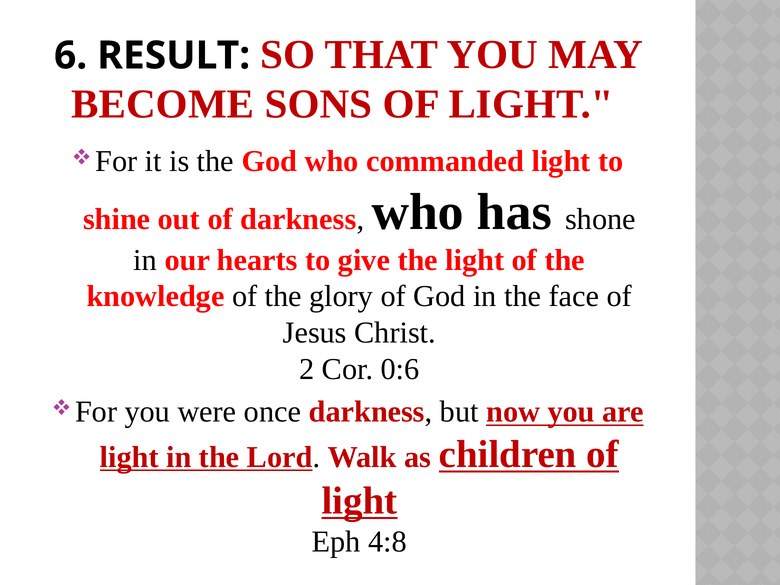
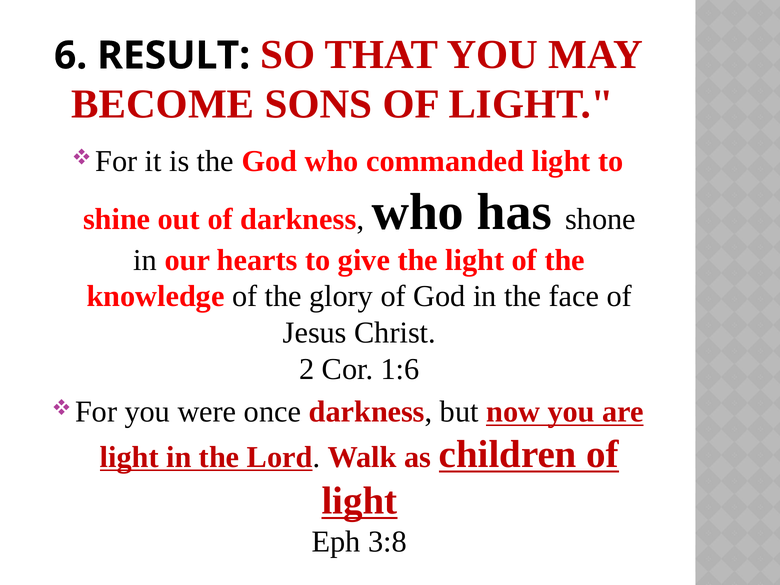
0:6: 0:6 -> 1:6 (400, 369)
4:8: 4:8 -> 3:8 (387, 542)
